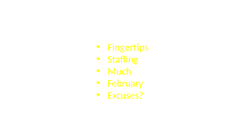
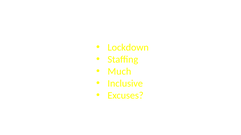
Fingertips: Fingertips -> Lockdown (128, 48)
February: February -> Inclusive (125, 84)
